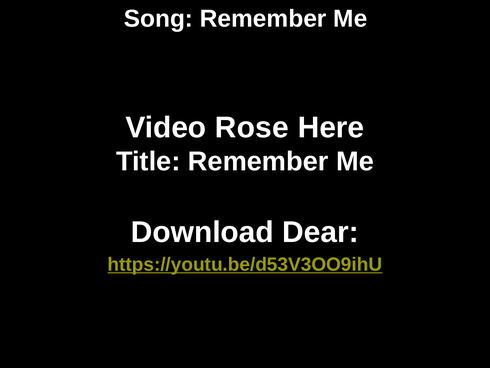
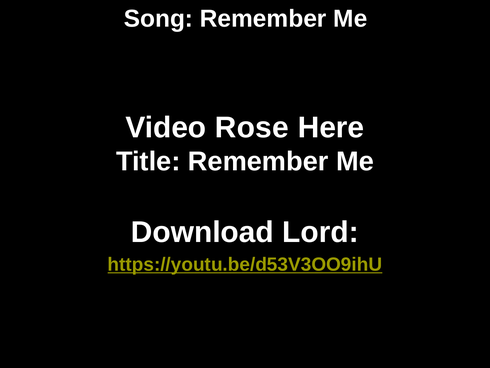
Dear: Dear -> Lord (320, 232)
